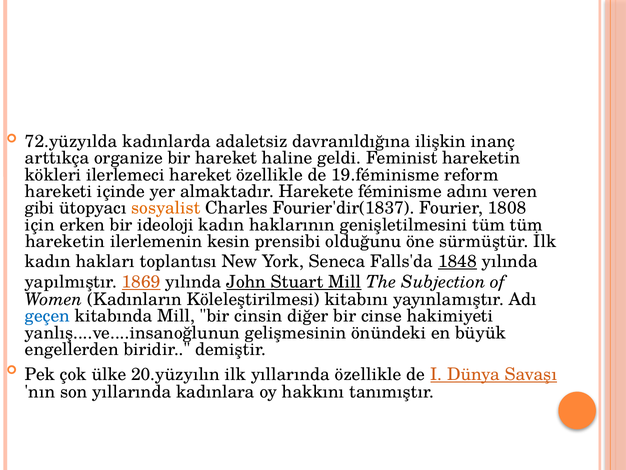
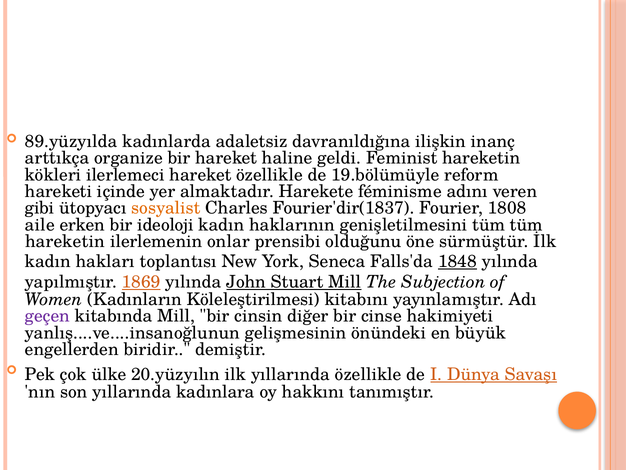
72.yüzyılda: 72.yüzyılda -> 89.yüzyılda (71, 141)
19.féminisme: 19.féminisme -> 19.bölümüyle (385, 175)
için: için -> aile (40, 225)
kesin: kesin -> onlar (228, 241)
geçen colour: blue -> purple (47, 316)
